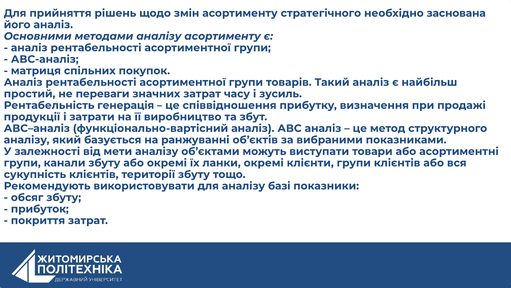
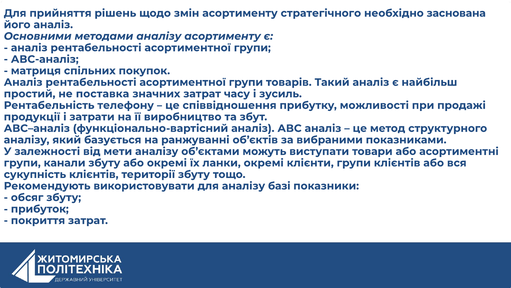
переваги: переваги -> поставка (102, 94)
генерація: генерація -> телефону (126, 105)
визначення: визначення -> можливості (374, 105)
